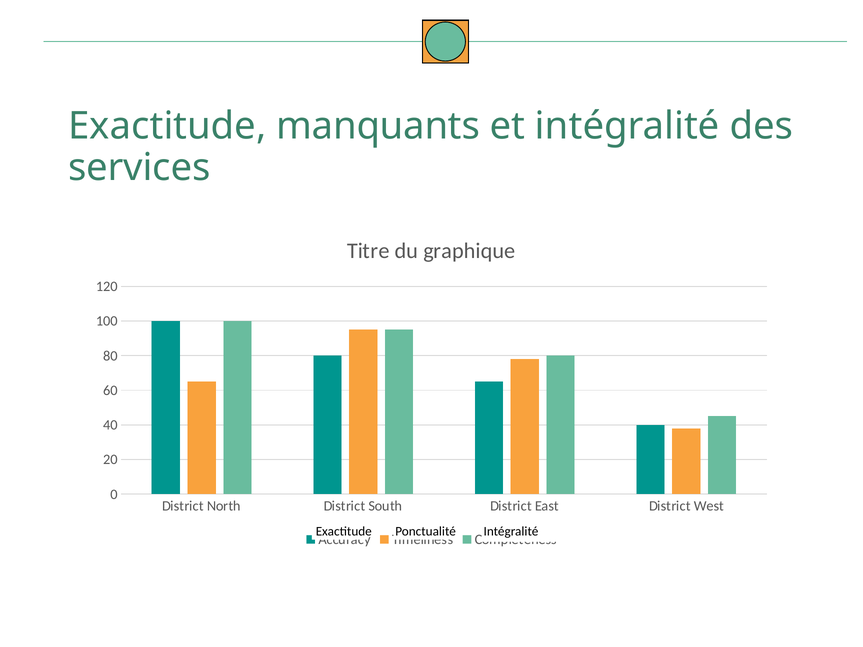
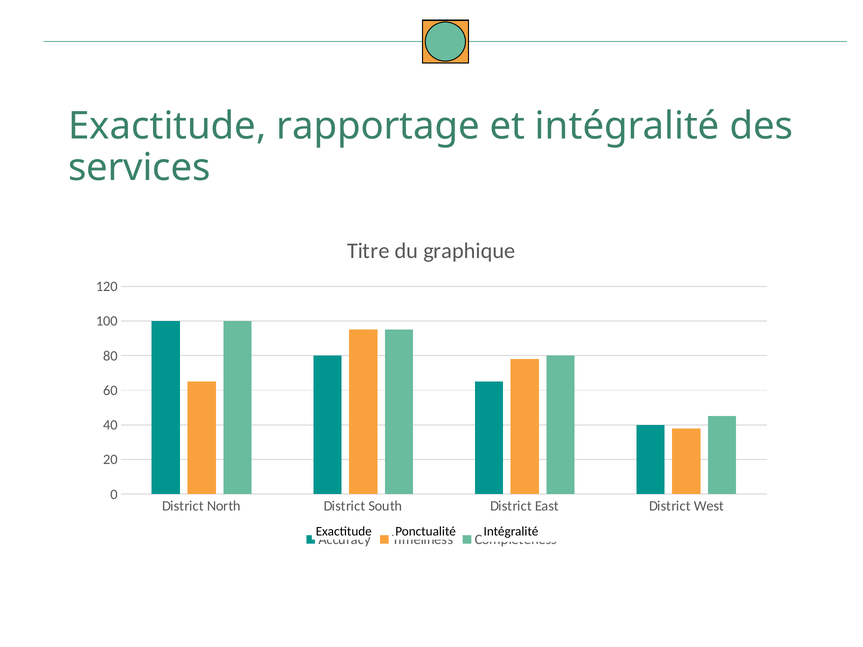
manquants: manquants -> rapportage (378, 126)
